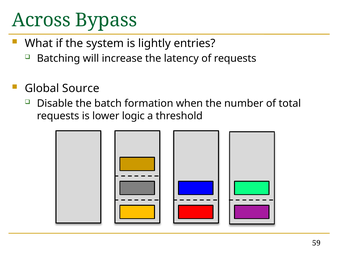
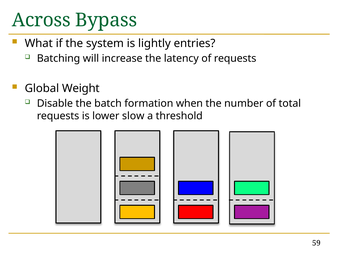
Source: Source -> Weight (81, 88)
logic: logic -> slow (133, 116)
